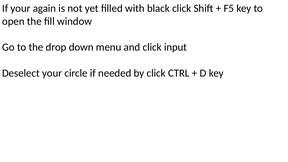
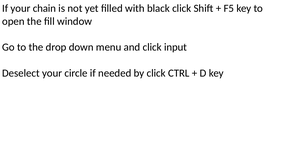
again: again -> chain (44, 8)
